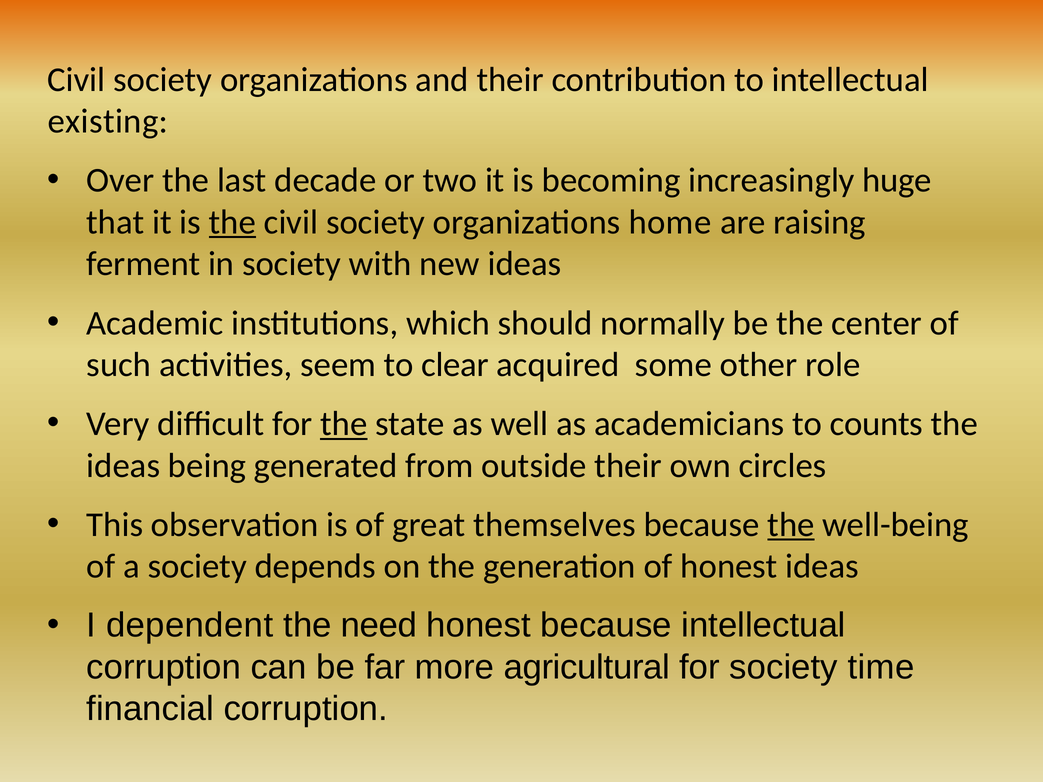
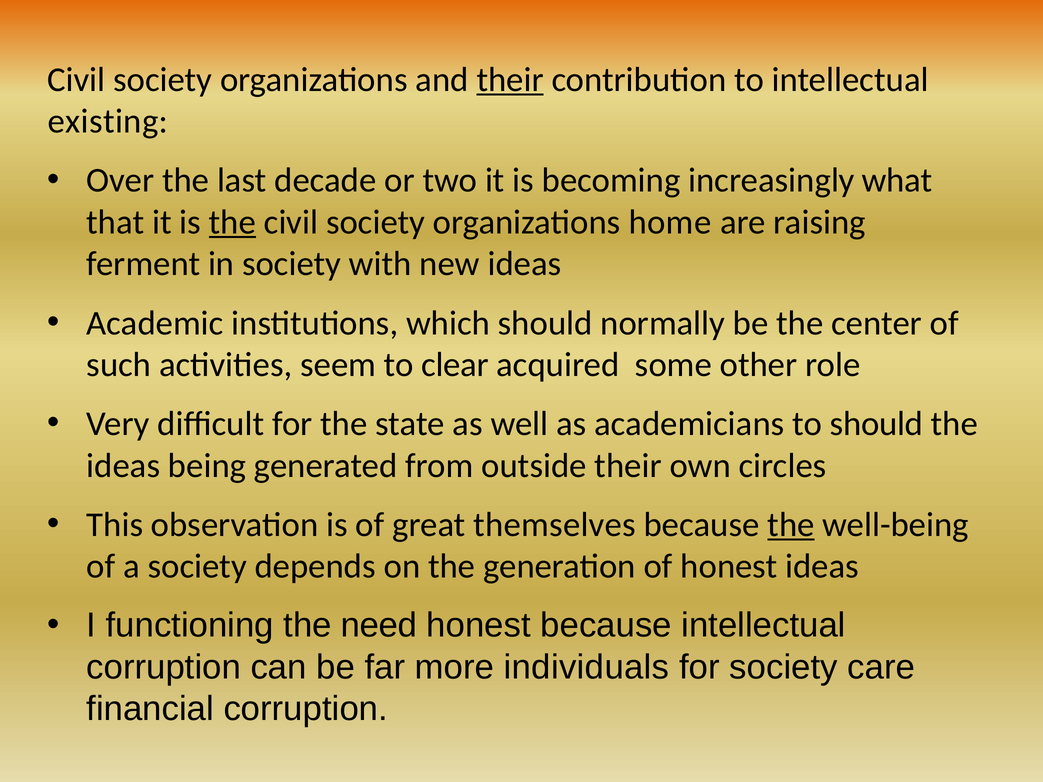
their underline: none -> present (510, 80)
huge: huge -> what (897, 181)
the underline: present -> none (344, 424)
to counts: counts -> should (876, 424)
dependent: dependent -> functioning (190, 626)
agricultural: agricultural -> individuals (586, 667)
time: time -> care (881, 667)
